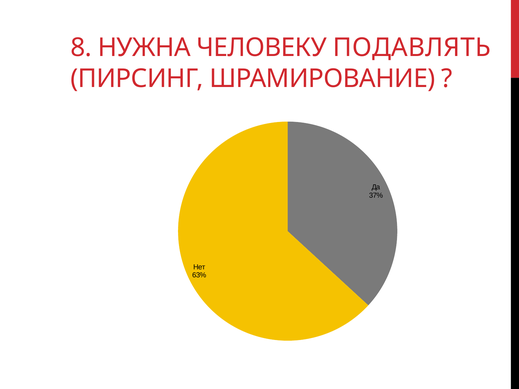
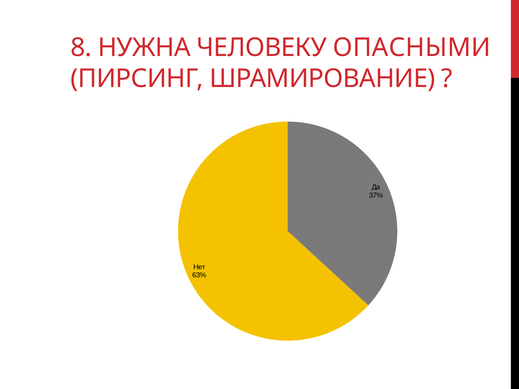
ПОДАВЛЯТЬ: ПОДАВЛЯТЬ -> ОПАСНЫМИ (412, 48)
